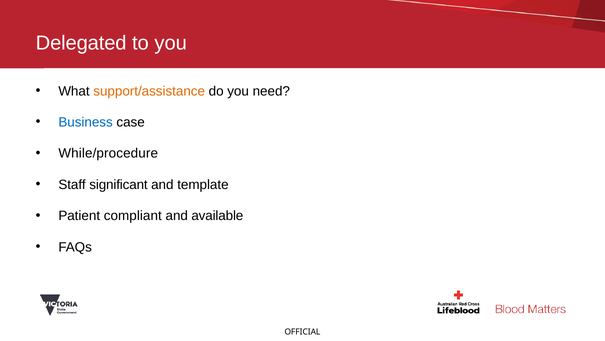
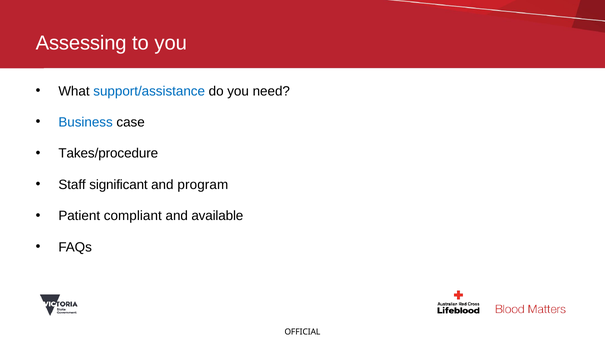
Delegated: Delegated -> Assessing (81, 43)
support/assistance colour: orange -> blue (149, 91)
While/procedure: While/procedure -> Takes/procedure (108, 153)
template: template -> program (203, 184)
